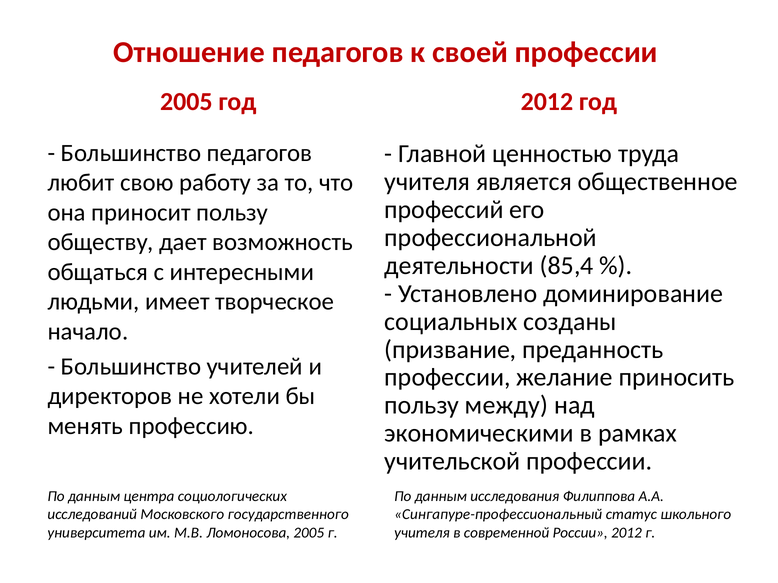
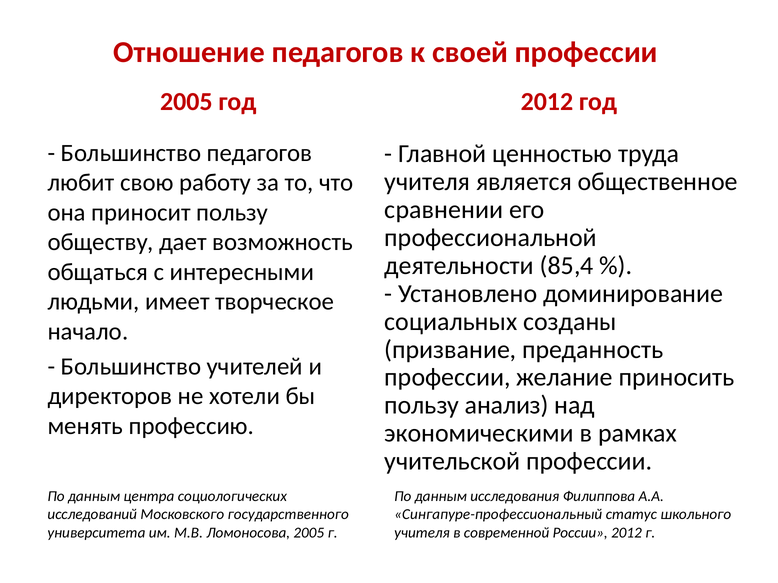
профессий: профессий -> сравнении (444, 210)
между: между -> анализ (507, 406)
